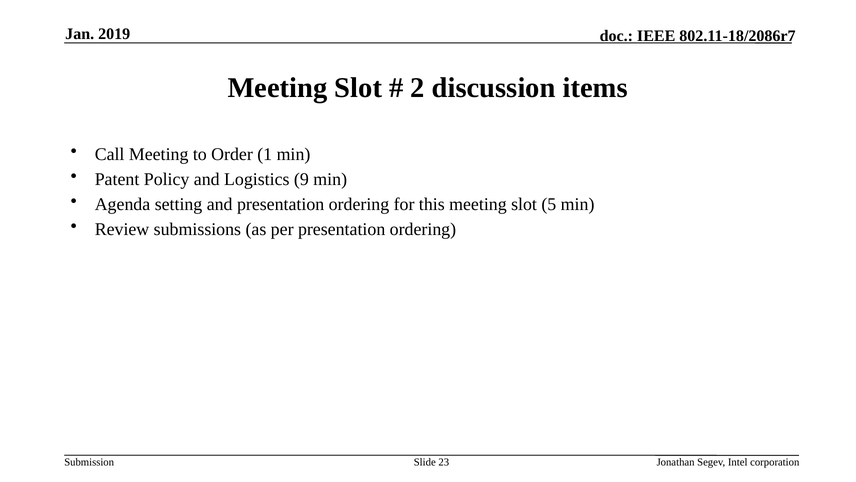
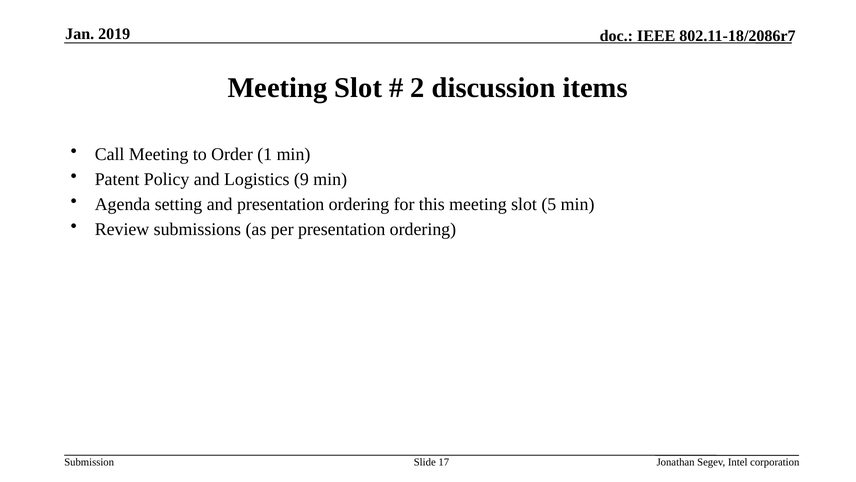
23: 23 -> 17 (444, 462)
